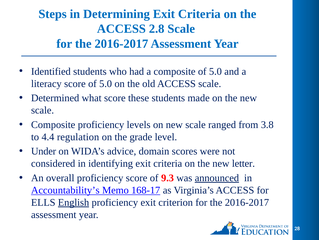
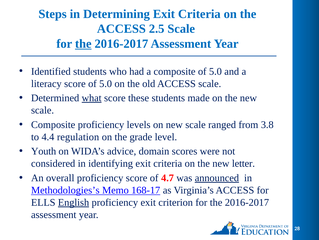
2.8: 2.8 -> 2.5 (157, 29)
the underline: none -> present (83, 44)
what underline: none -> present (92, 98)
Under: Under -> Youth (44, 151)
9.3: 9.3 -> 4.7 (168, 177)
Accountability’s: Accountability’s -> Methodologies’s (65, 190)
